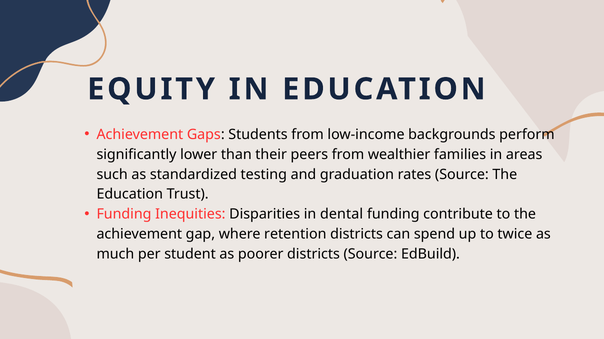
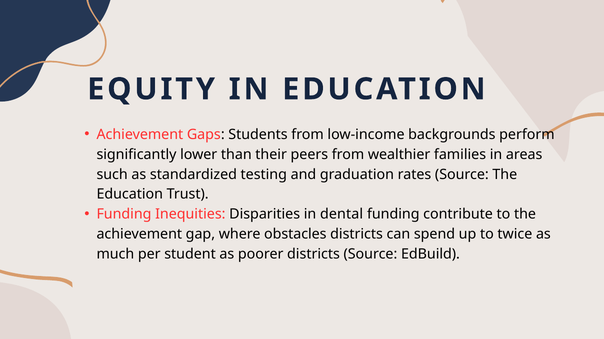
retention: retention -> obstacles (295, 235)
